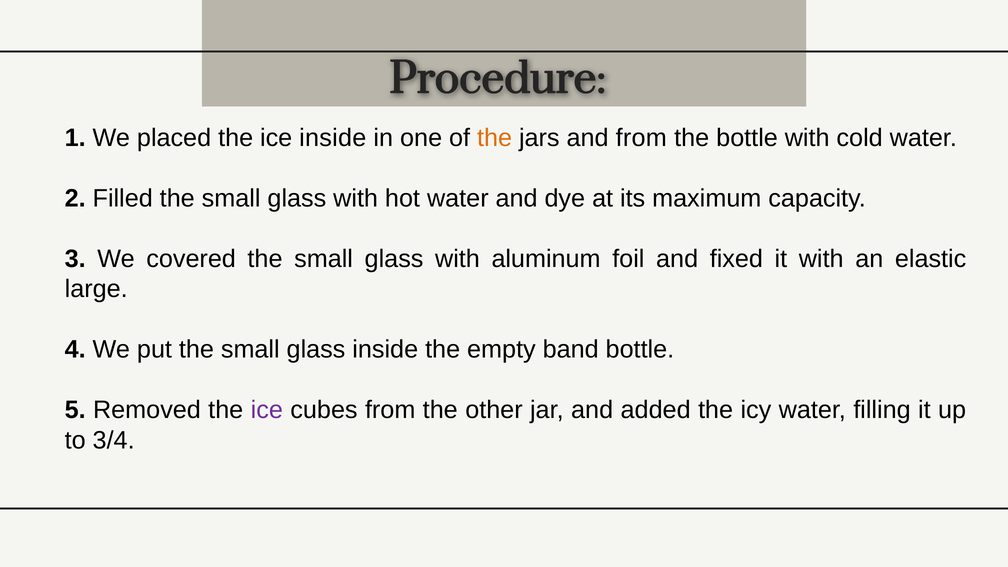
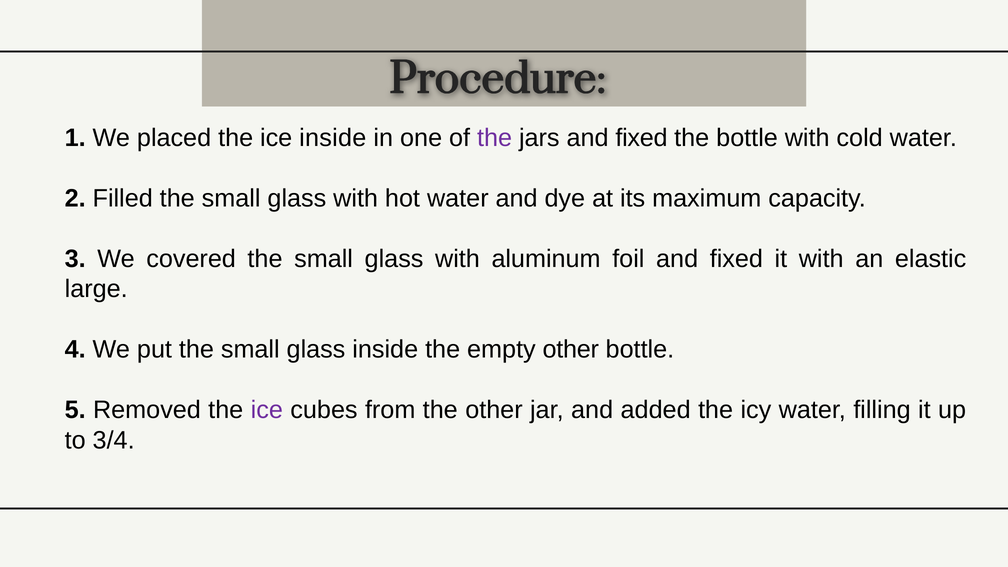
the colour: orange -> purple (495, 138)
jars and from: from -> fixed (642, 138)
empty band: band -> other (571, 350)
